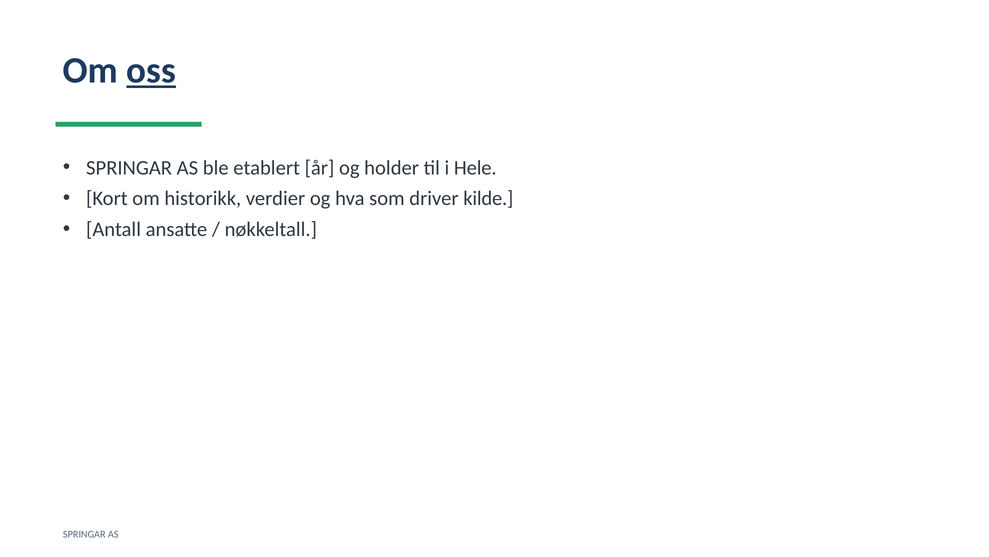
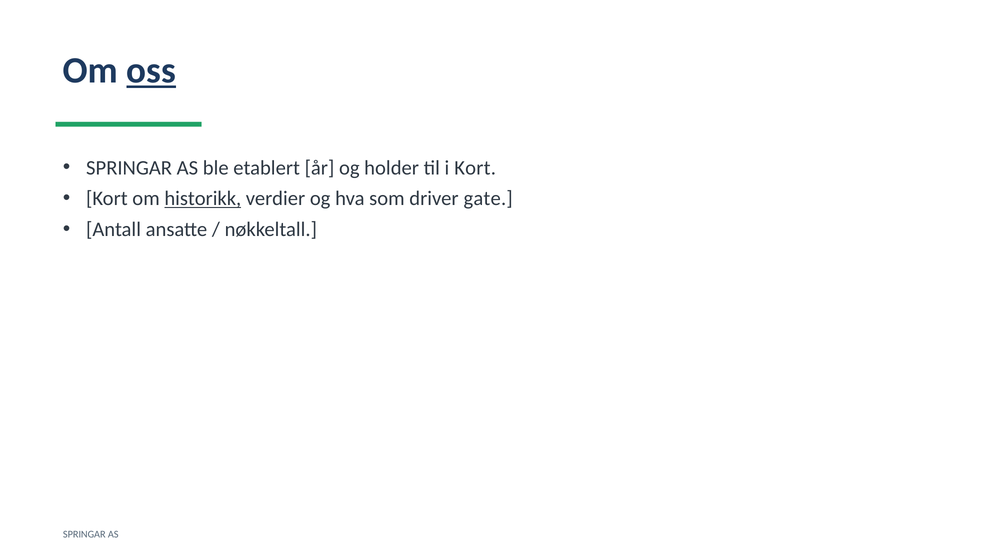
i Hele: Hele -> Kort (475, 168)
historikk underline: none -> present (203, 198)
kilde: kilde -> gate (488, 198)
